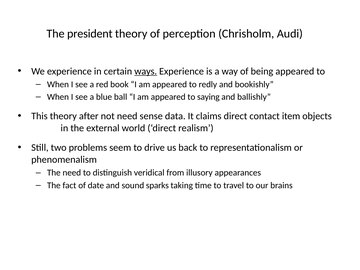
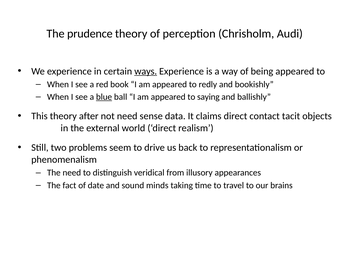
president: president -> prudence (90, 34)
blue underline: none -> present (104, 97)
item: item -> tacit (291, 116)
sparks: sparks -> minds (157, 185)
